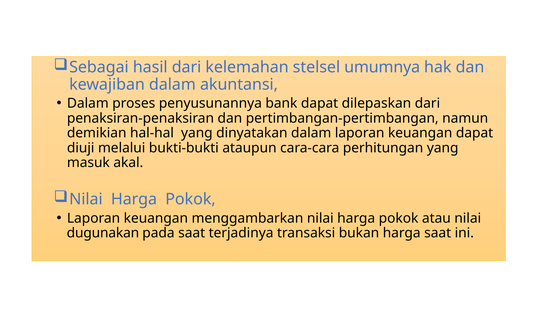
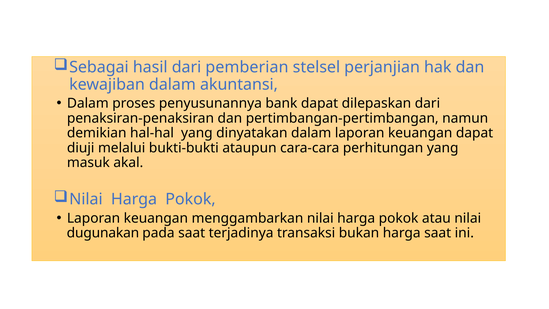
kelemahan: kelemahan -> pemberian (247, 67)
umumnya: umumnya -> perjanjian (382, 67)
